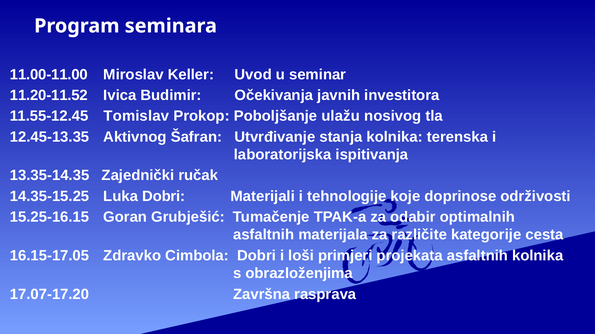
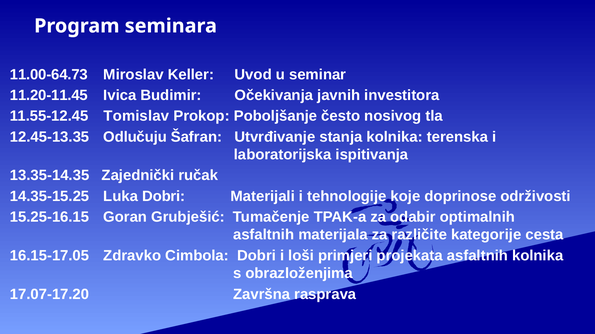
11.00-11.00: 11.00-11.00 -> 11.00-64.73 (49, 75)
11.20-11.52: 11.20-11.52 -> 11.20-11.45 (49, 95)
ulažu: ulažu -> često (341, 116)
Aktivnog: Aktivnog -> Odlučuju (135, 137)
